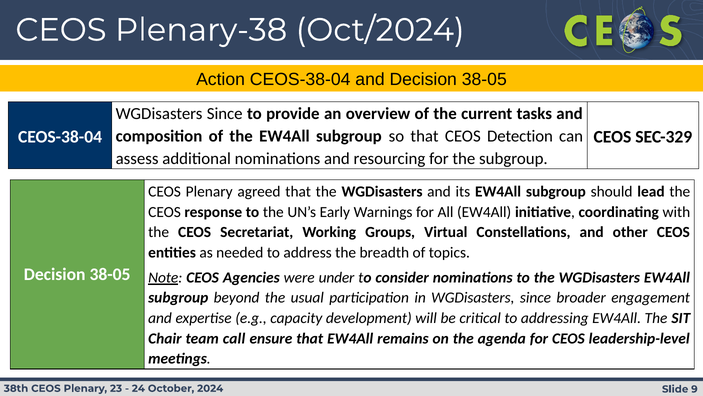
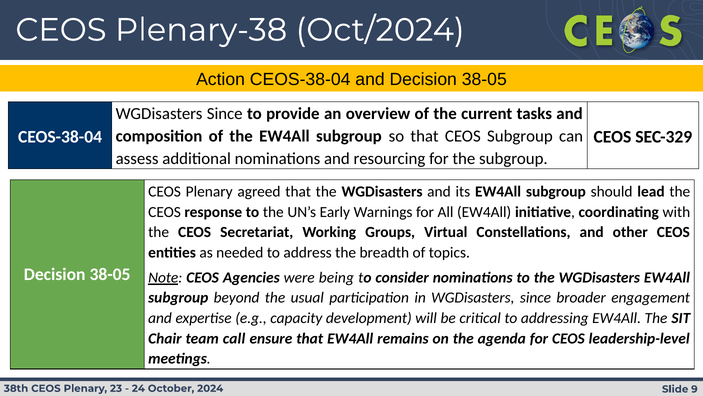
CEOS Detection: Detection -> Subgroup (520, 136)
under: under -> being (336, 277)
